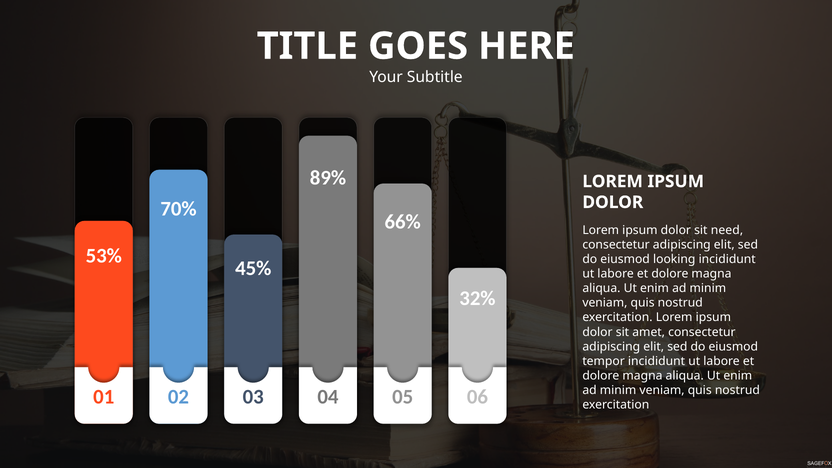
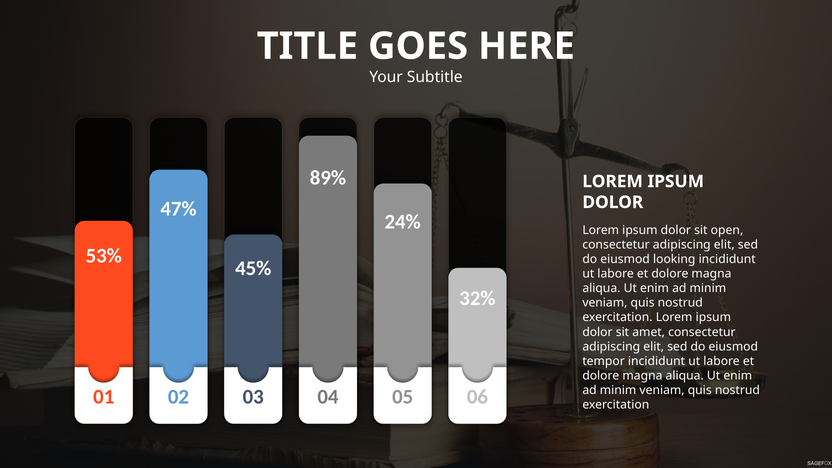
70%: 70% -> 47% (178, 209)
66%: 66% -> 24% (403, 222)
need: need -> open (727, 230)
